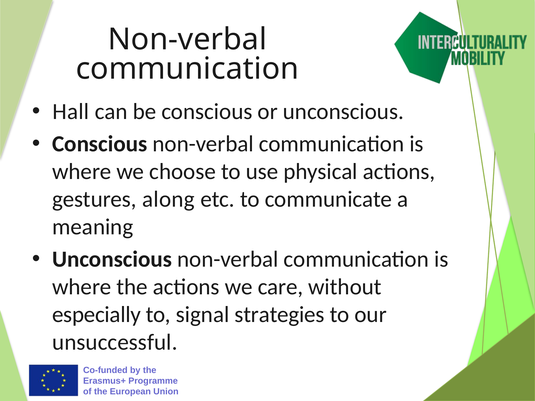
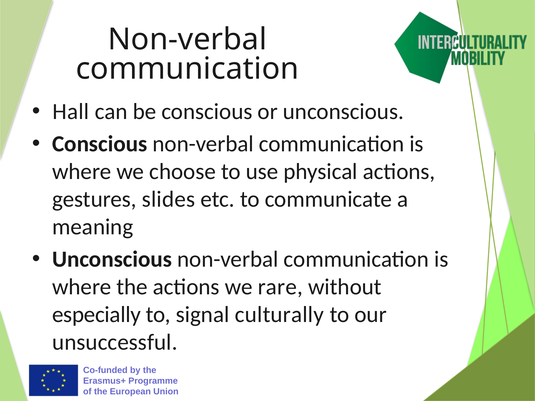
along: along -> slides (168, 199)
care: care -> rare (280, 287)
strategies: strategies -> culturally (279, 315)
